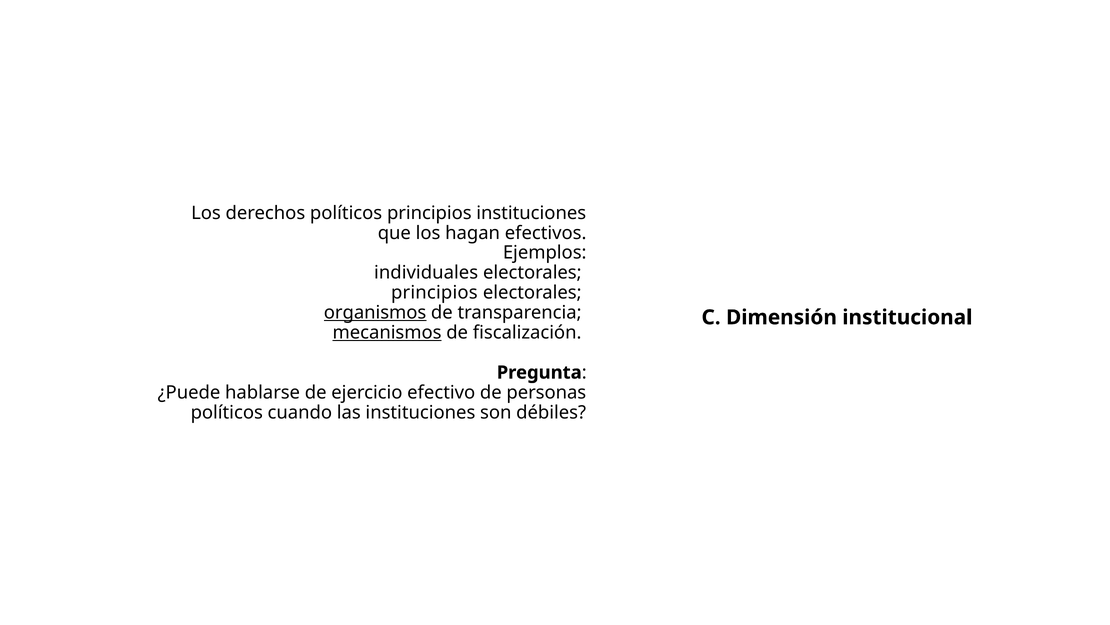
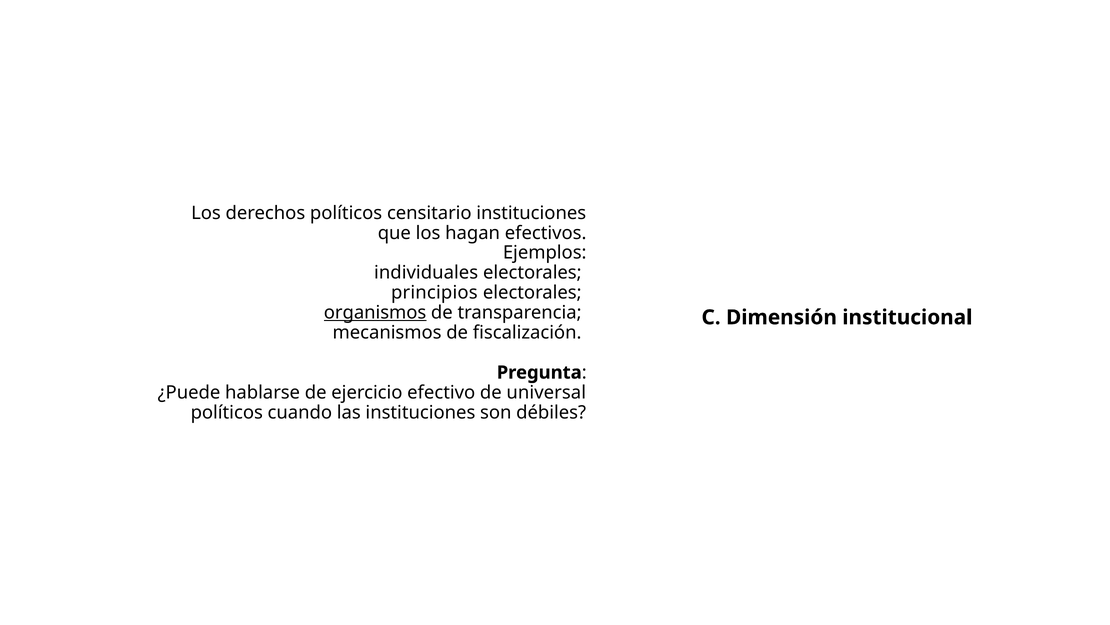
políticos principios: principios -> censitario (429, 213)
mecanismos underline: present -> none (387, 332)
personas: personas -> universal (546, 392)
